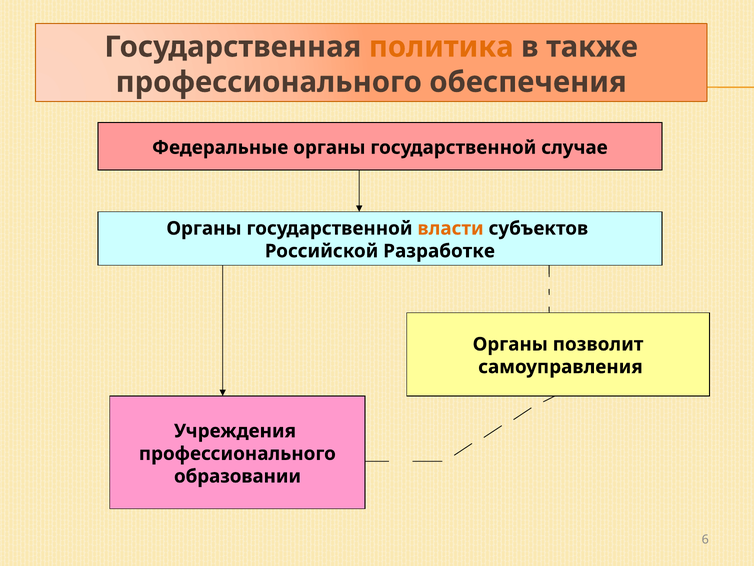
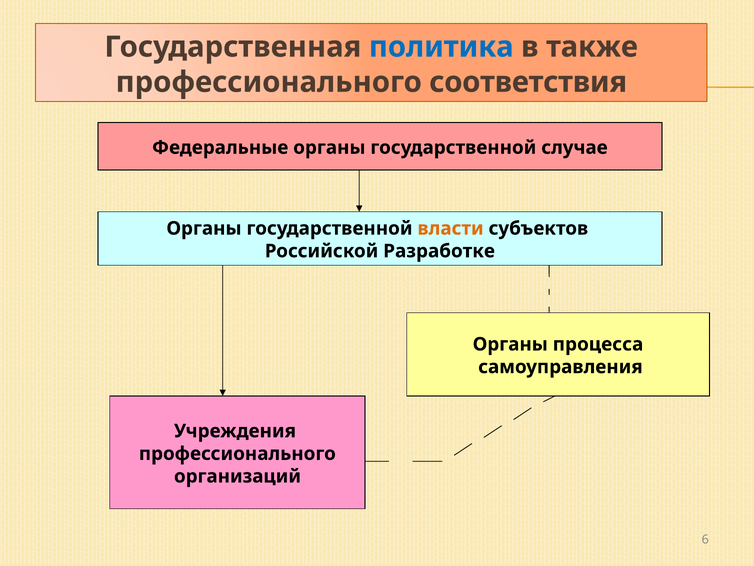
политика colour: orange -> blue (441, 47)
обеспечения: обеспечения -> соответствия (528, 82)
позволит: позволит -> процесса (598, 344)
образовании: образовании -> организаций (237, 476)
